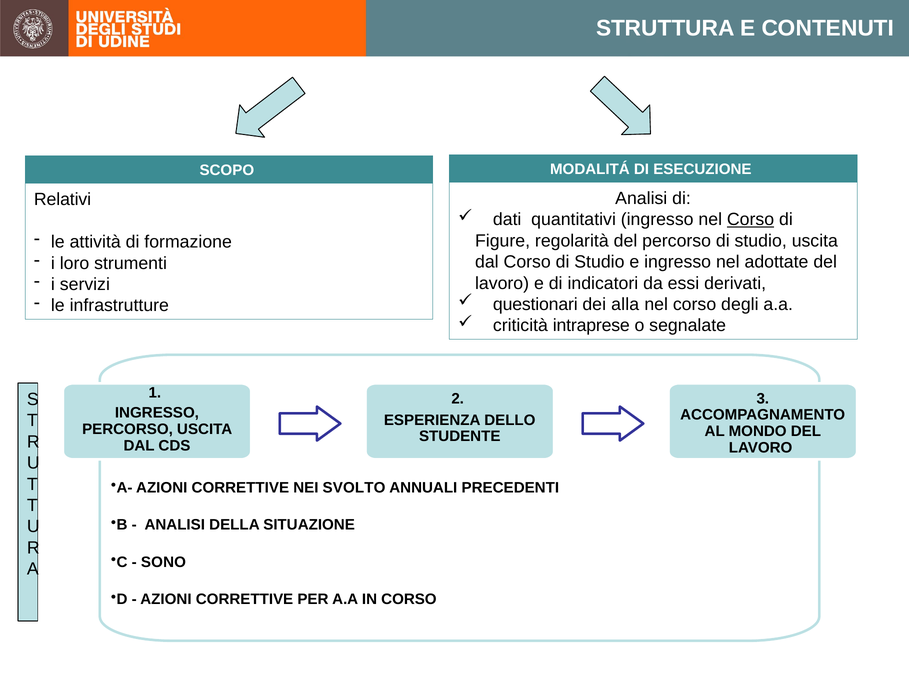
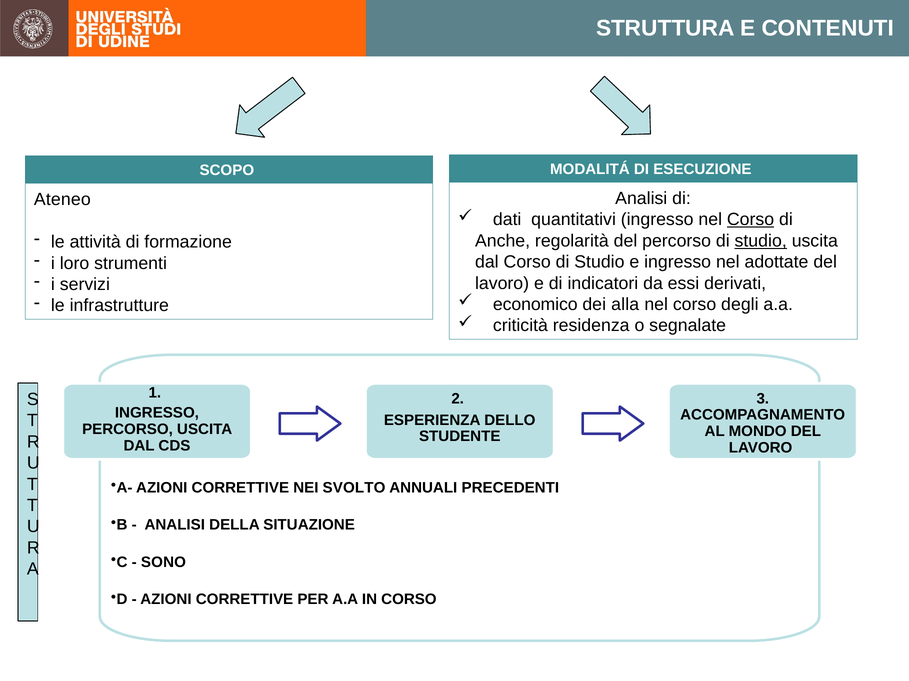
Relativi: Relativi -> Ateneo (62, 200)
Figure: Figure -> Anche (503, 241)
studio underline: none -> present (761, 241)
questionari: questionari -> economico (535, 305)
intraprese: intraprese -> residenza (591, 326)
